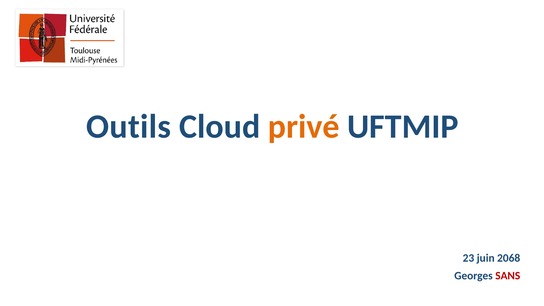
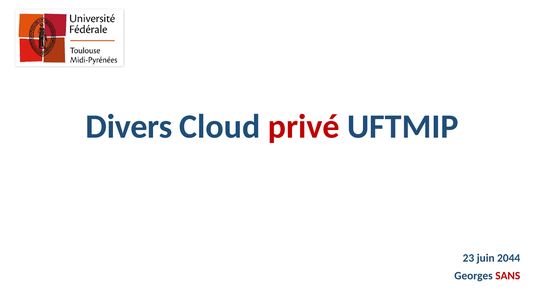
Outils: Outils -> Divers (129, 127)
privé colour: orange -> red (304, 127)
2068: 2068 -> 2044 (509, 258)
